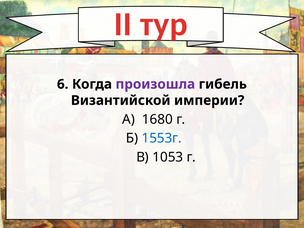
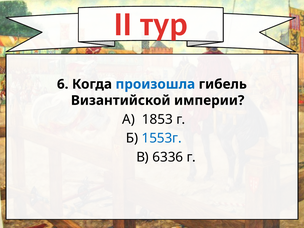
произошла colour: purple -> blue (155, 84)
1680: 1680 -> 1853 (157, 119)
1053: 1053 -> 6336 (168, 157)
